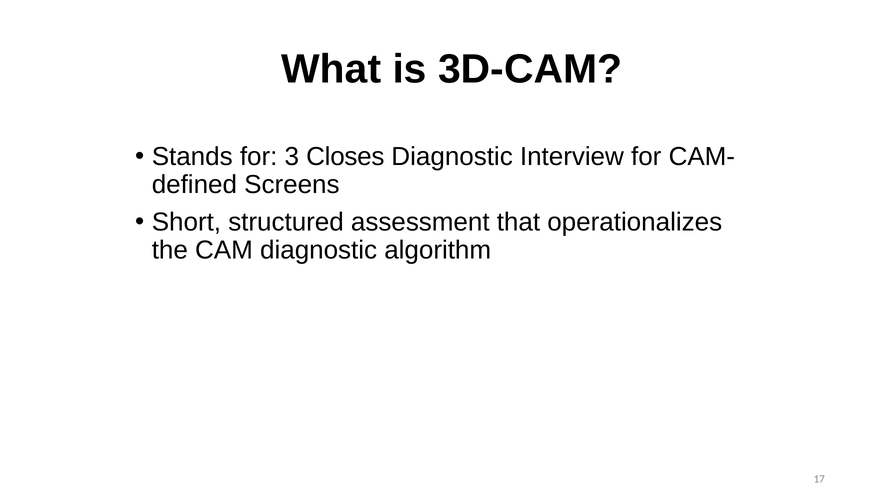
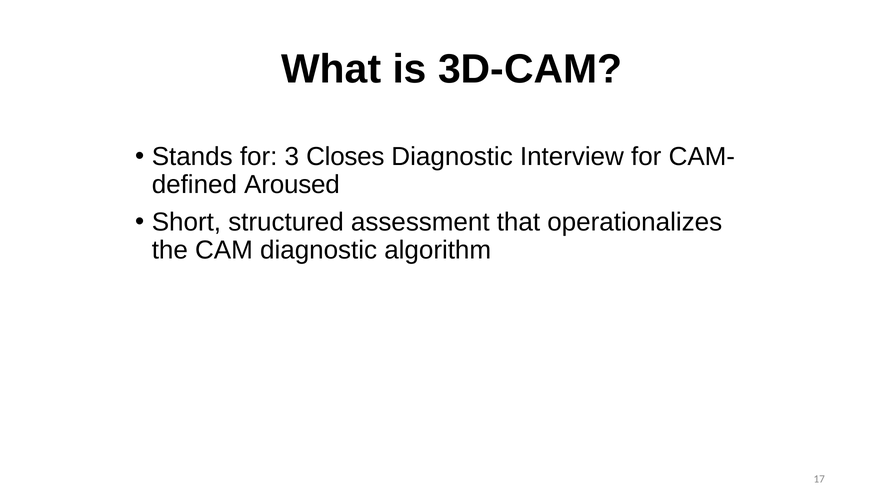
Screens: Screens -> Aroused (292, 185)
